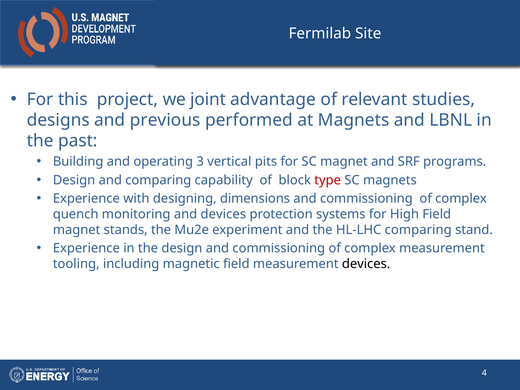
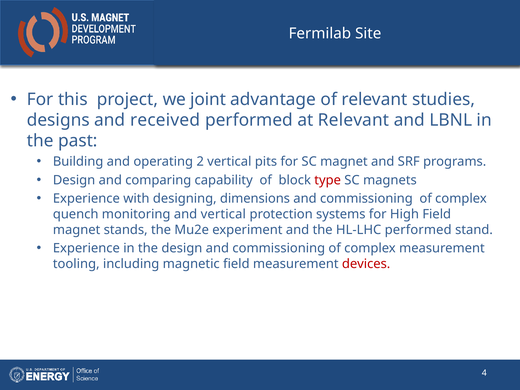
previous: previous -> received (165, 120)
at Magnets: Magnets -> Relevant (354, 120)
3: 3 -> 2 (200, 162)
and devices: devices -> vertical (223, 214)
HL-LHC comparing: comparing -> performed (418, 230)
devices colour: black -> red (366, 264)
